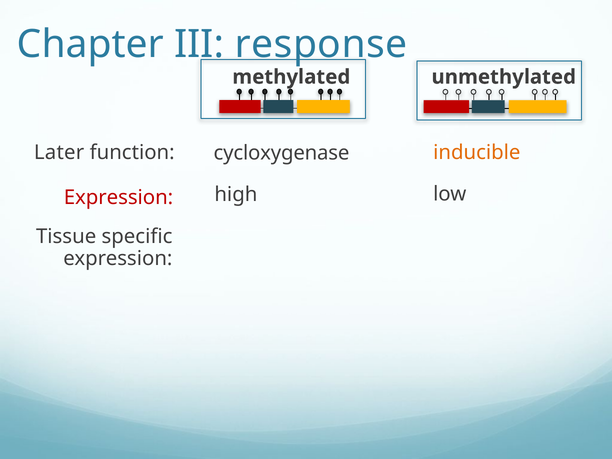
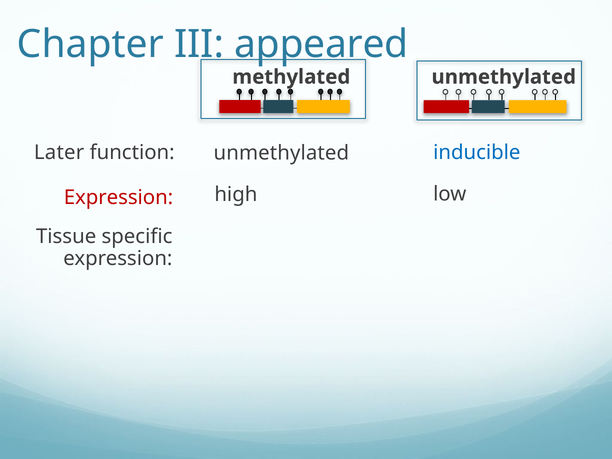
response: response -> appeared (321, 45)
inducible colour: orange -> blue (477, 153)
cycloxygenase: cycloxygenase -> unmethylated (281, 153)
